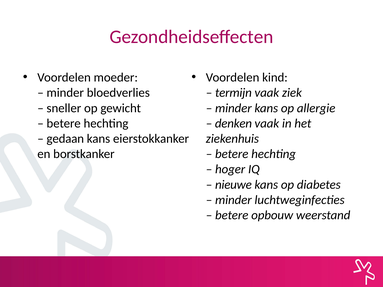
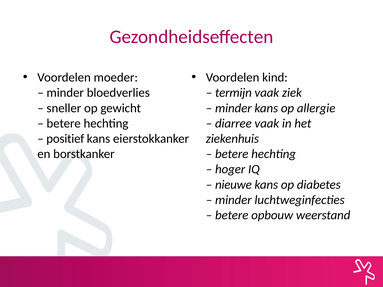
denken: denken -> diarree (233, 123)
gedaan: gedaan -> positief (65, 139)
